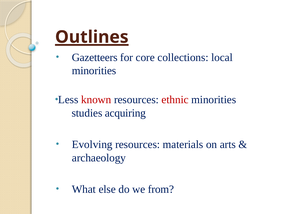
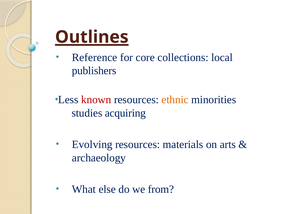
Gazetteers: Gazetteers -> Reference (95, 57)
minorities: minorities -> publishers (94, 71)
ethnic colour: red -> orange (175, 100)
